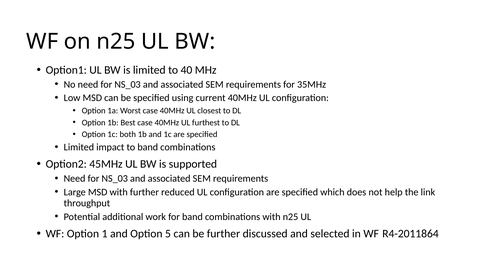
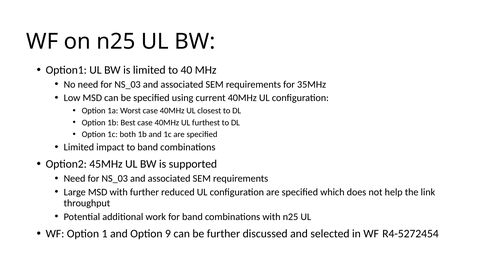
5: 5 -> 9 (168, 233)
R4-2011864: R4-2011864 -> R4-5272454 (410, 233)
